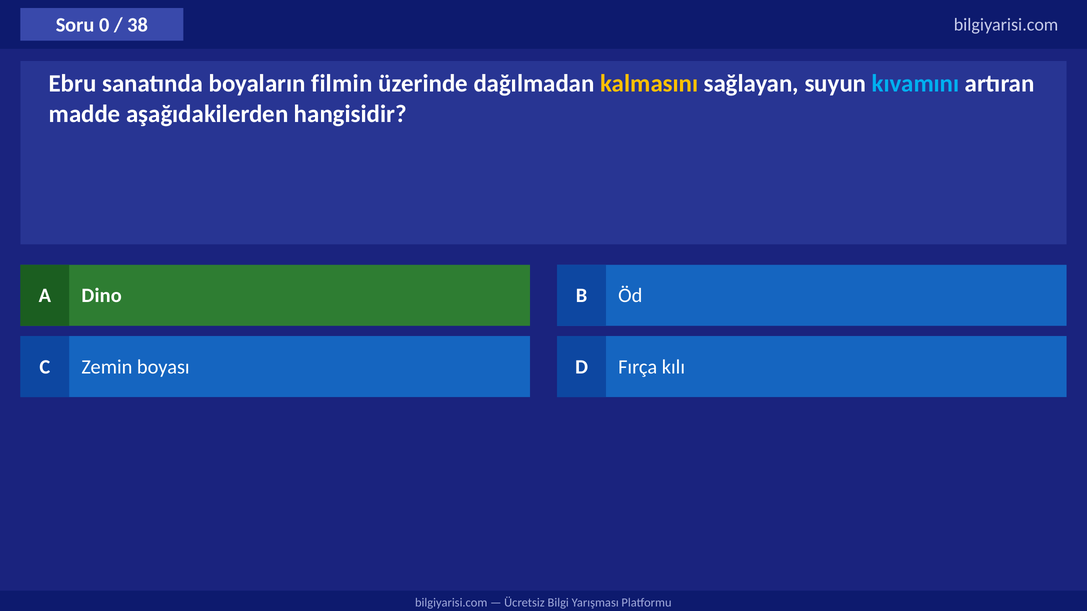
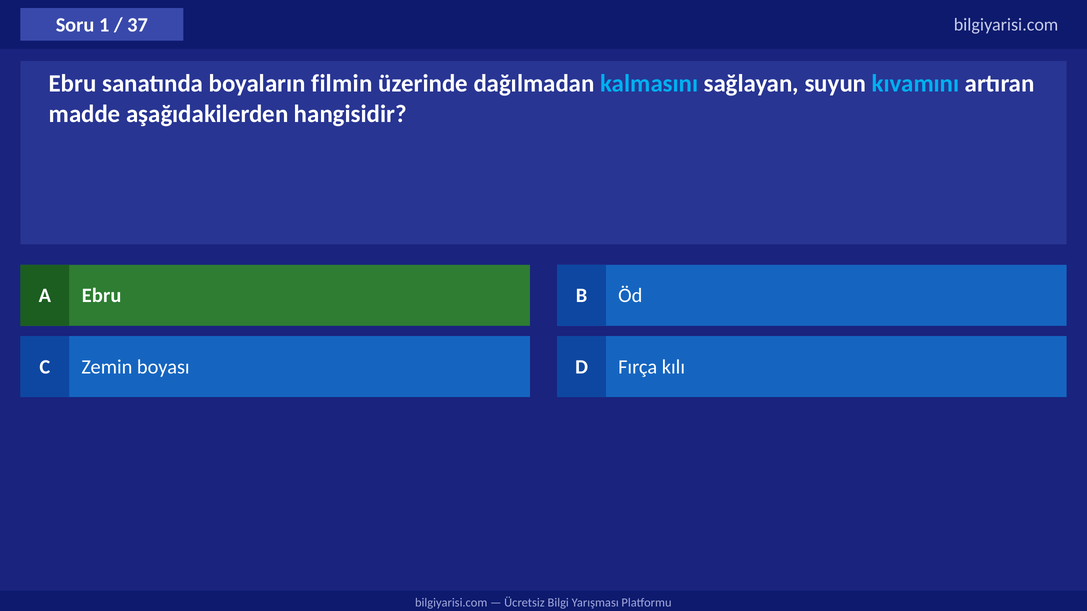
0: 0 -> 1 (104, 25)
38: 38 -> 37 (138, 25)
kalmasını colour: yellow -> light blue (649, 84)
A Dino: Dino -> Ebru (102, 296)
